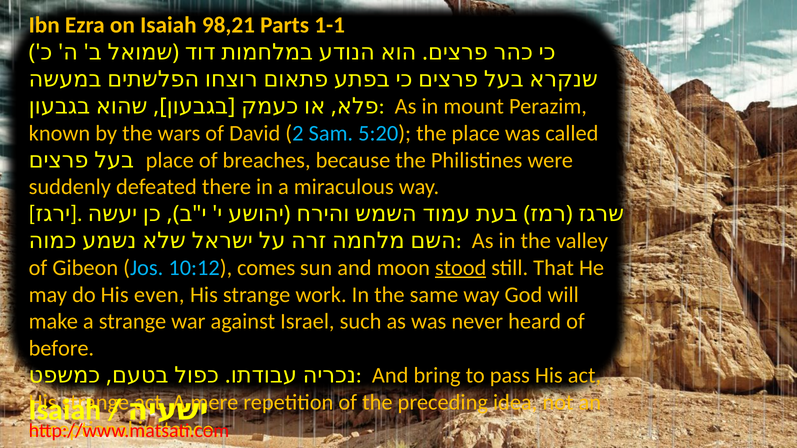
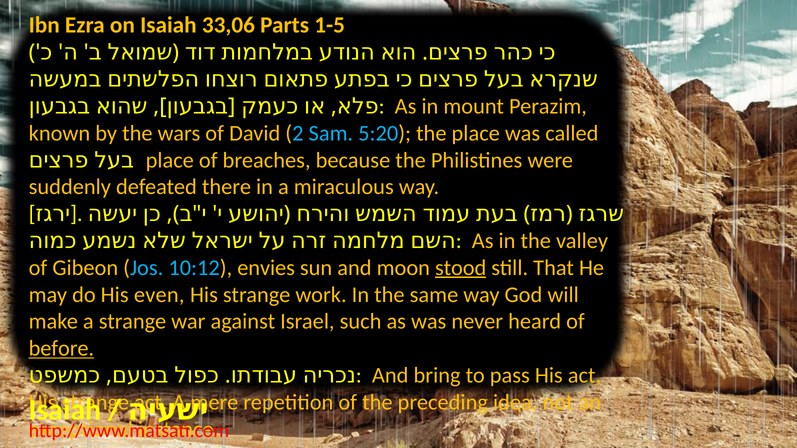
98,21: 98,21 -> 33,06 (228, 25)
1-1: 1-1 -> 1-5 (330, 25)
comes: comes -> envies (266, 268)
before underline: none -> present (61, 349)
